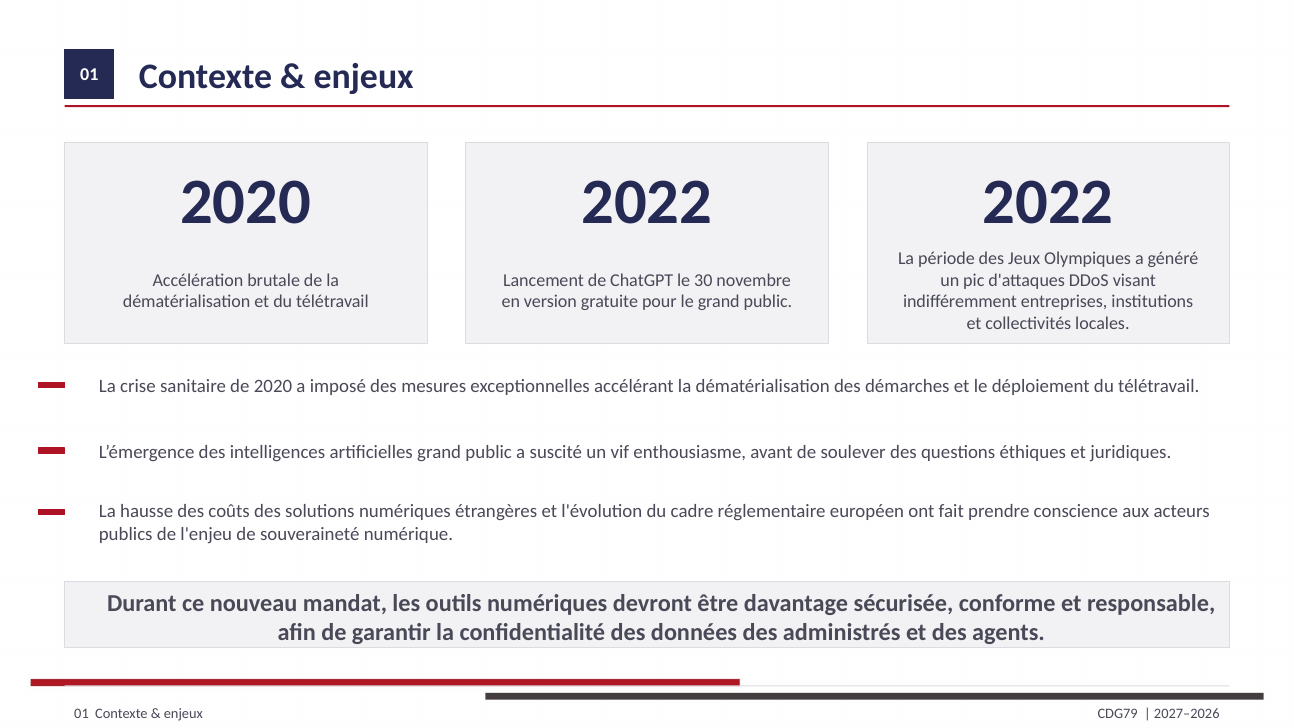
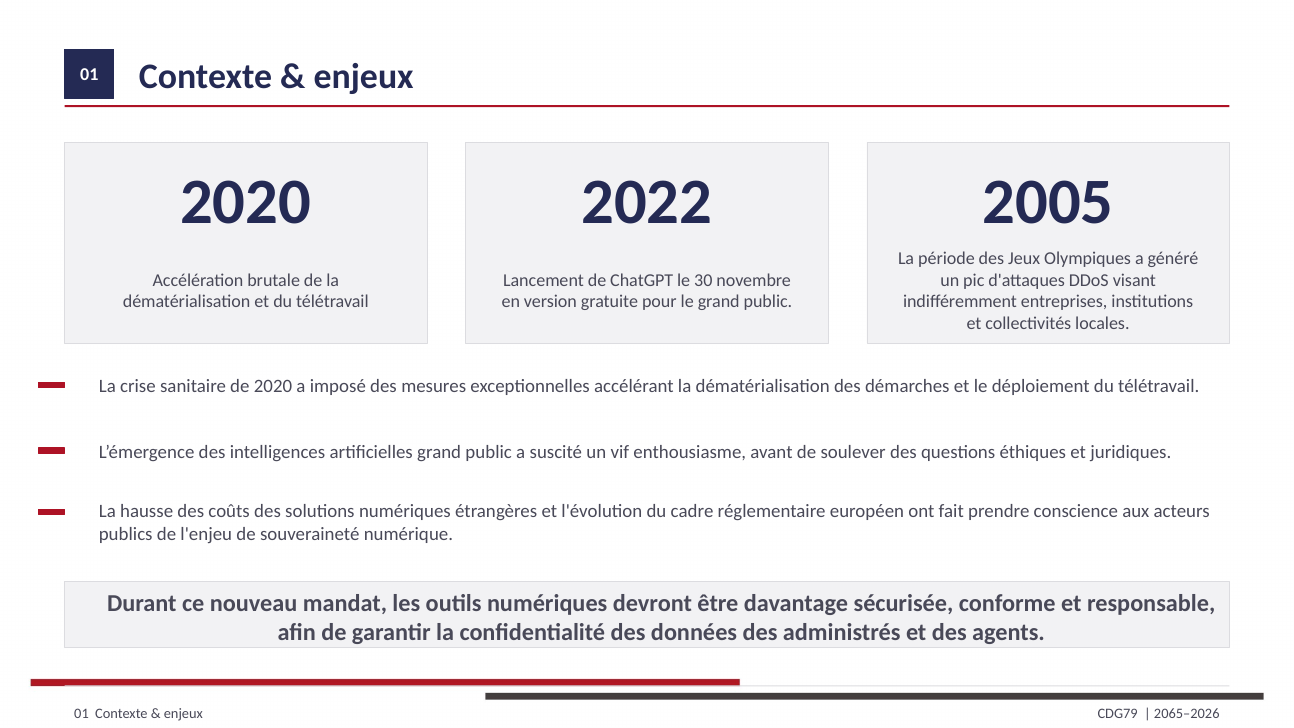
2022: 2022 -> 2005 (1048, 202)
2027–2026: 2027–2026 -> 2065–2026 (1187, 713)
